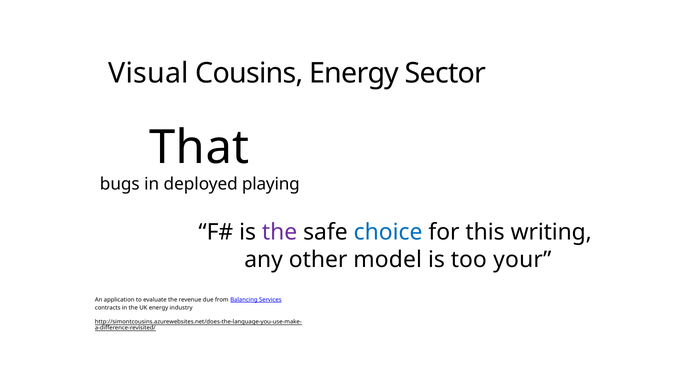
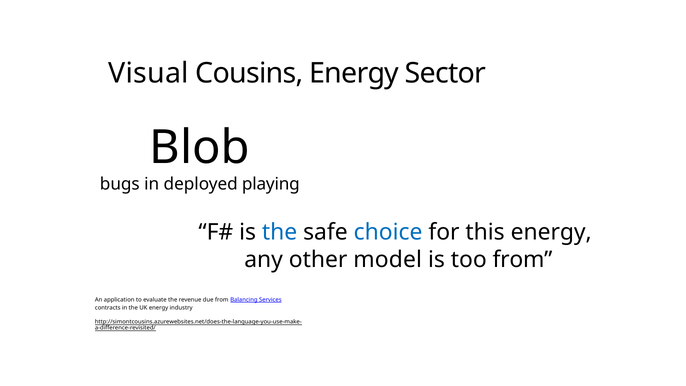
That: That -> Blob (200, 148)
the colour: purple -> blue (280, 232)
this writing: writing -> energy (551, 232)
too your: your -> from (523, 260)
